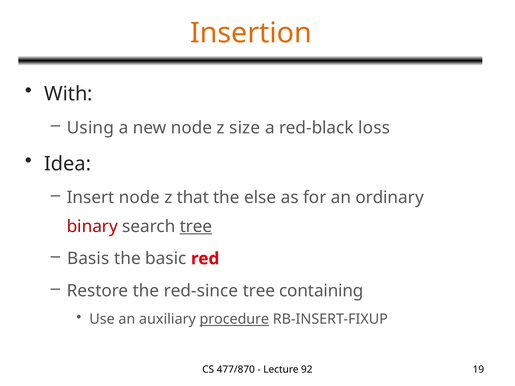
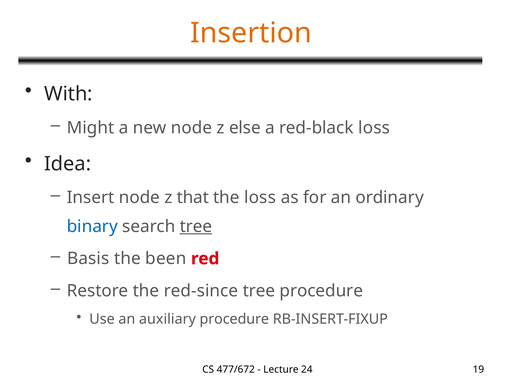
Using: Using -> Might (91, 128)
size: size -> else (245, 128)
the else: else -> loss (260, 198)
binary colour: red -> blue (92, 227)
basic: basic -> been (166, 259)
tree containing: containing -> procedure (321, 291)
procedure underline: present -> none (234, 319)
477/870: 477/870 -> 477/672 (236, 370)
92: 92 -> 24 (307, 370)
